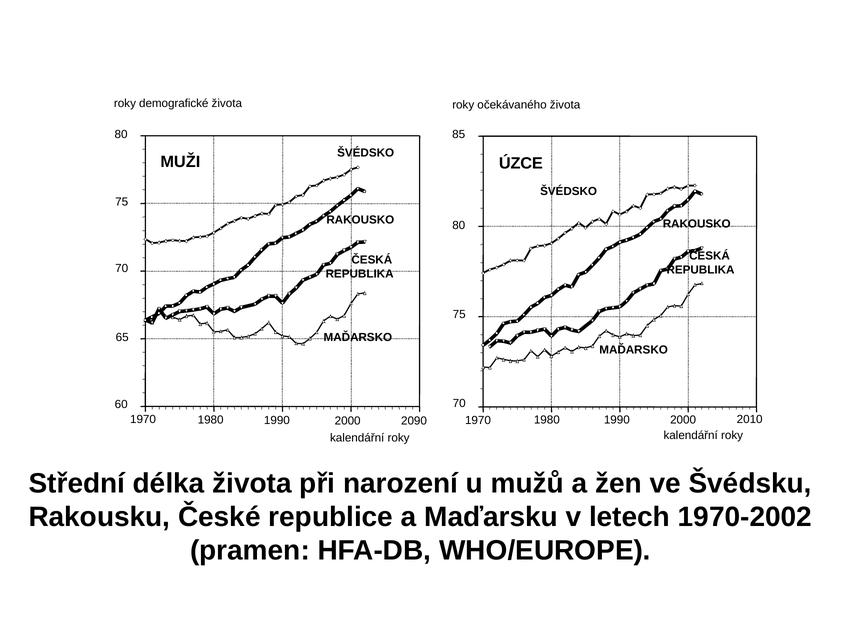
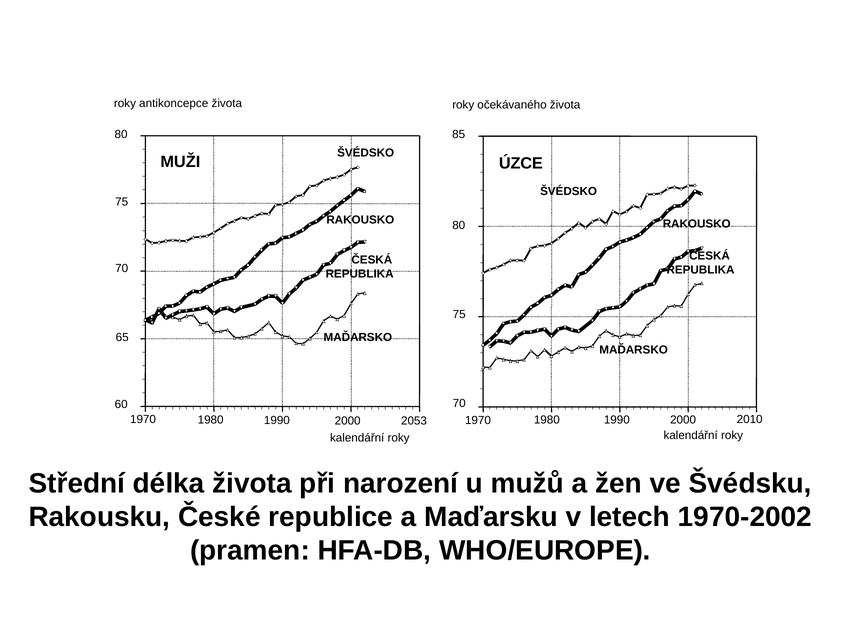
demografické: demografické -> antikoncepce (174, 103)
2090: 2090 -> 2053 (414, 421)
